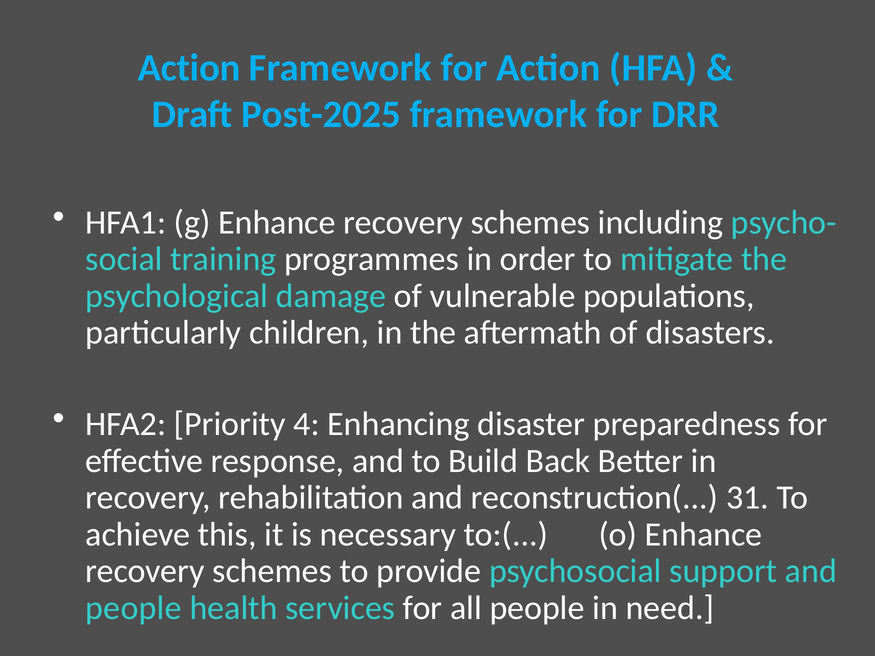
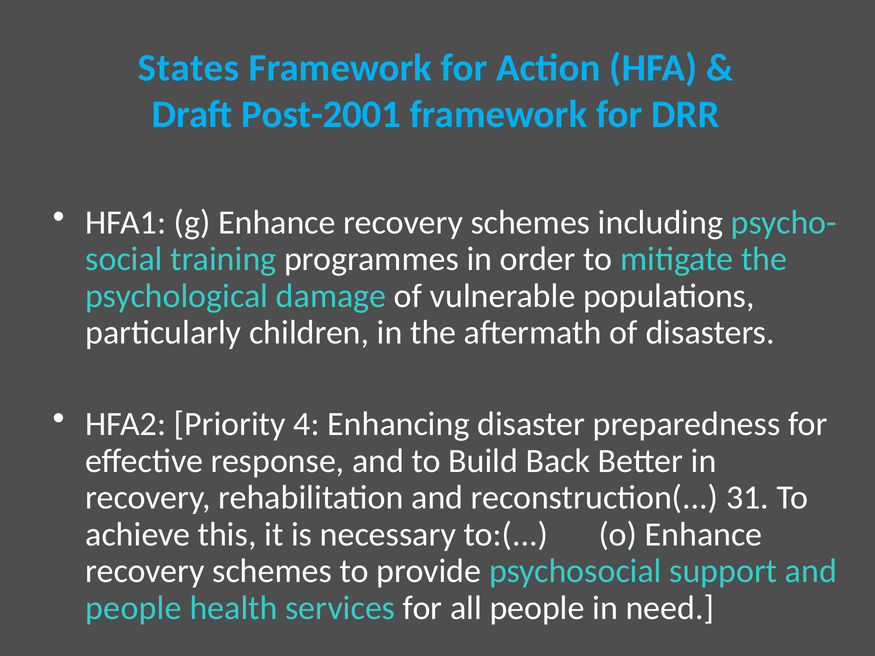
Action: Action -> States (189, 68)
Post-2025: Post-2025 -> Post-2001 (321, 115)
